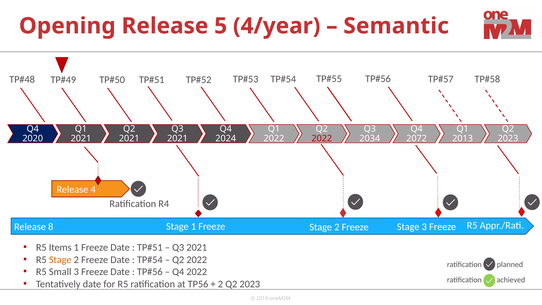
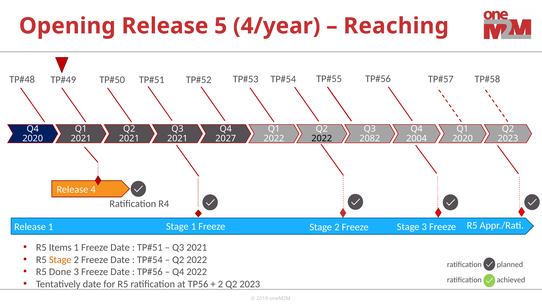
Semantic: Semantic -> Reaching (396, 26)
2024: 2024 -> 2027 (226, 138)
2022 colour: red -> black (322, 138)
2034: 2034 -> 2082 (370, 138)
2072: 2072 -> 2004 (417, 138)
2013: 2013 -> 2020 (463, 138)
Release 8: 8 -> 1 (51, 227)
Small: Small -> Done (60, 272)
